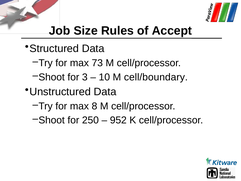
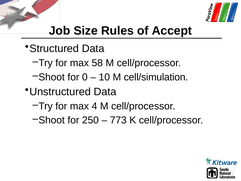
73: 73 -> 58 (97, 63)
3: 3 -> 0 (85, 77)
cell/boundary: cell/boundary -> cell/simulation (156, 77)
8: 8 -> 4 (94, 106)
952: 952 -> 773 (118, 120)
